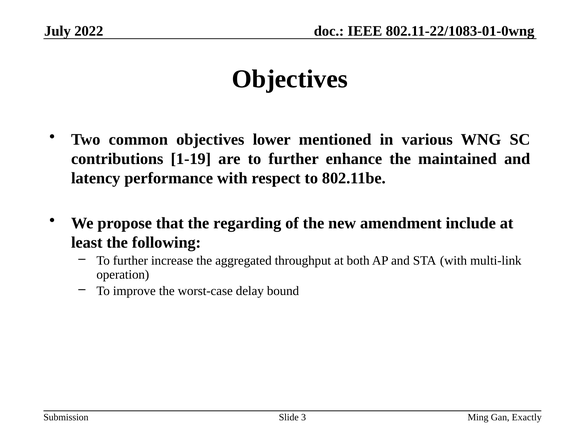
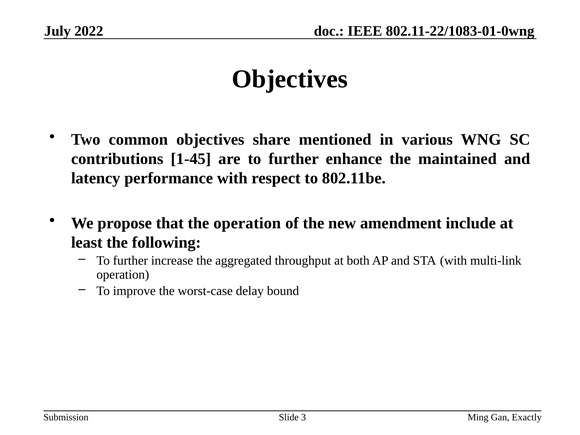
lower: lower -> share (272, 139)
1-19: 1-19 -> 1-45 (191, 159)
the regarding: regarding -> operation (247, 223)
